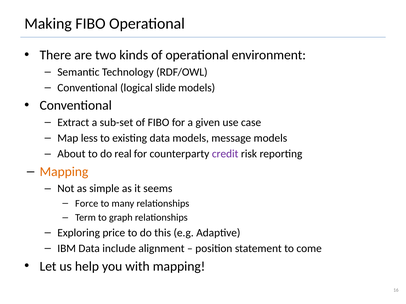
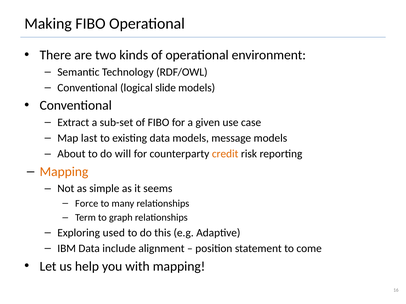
less: less -> last (89, 138)
real: real -> will (123, 154)
credit colour: purple -> orange (225, 154)
price: price -> used (114, 233)
